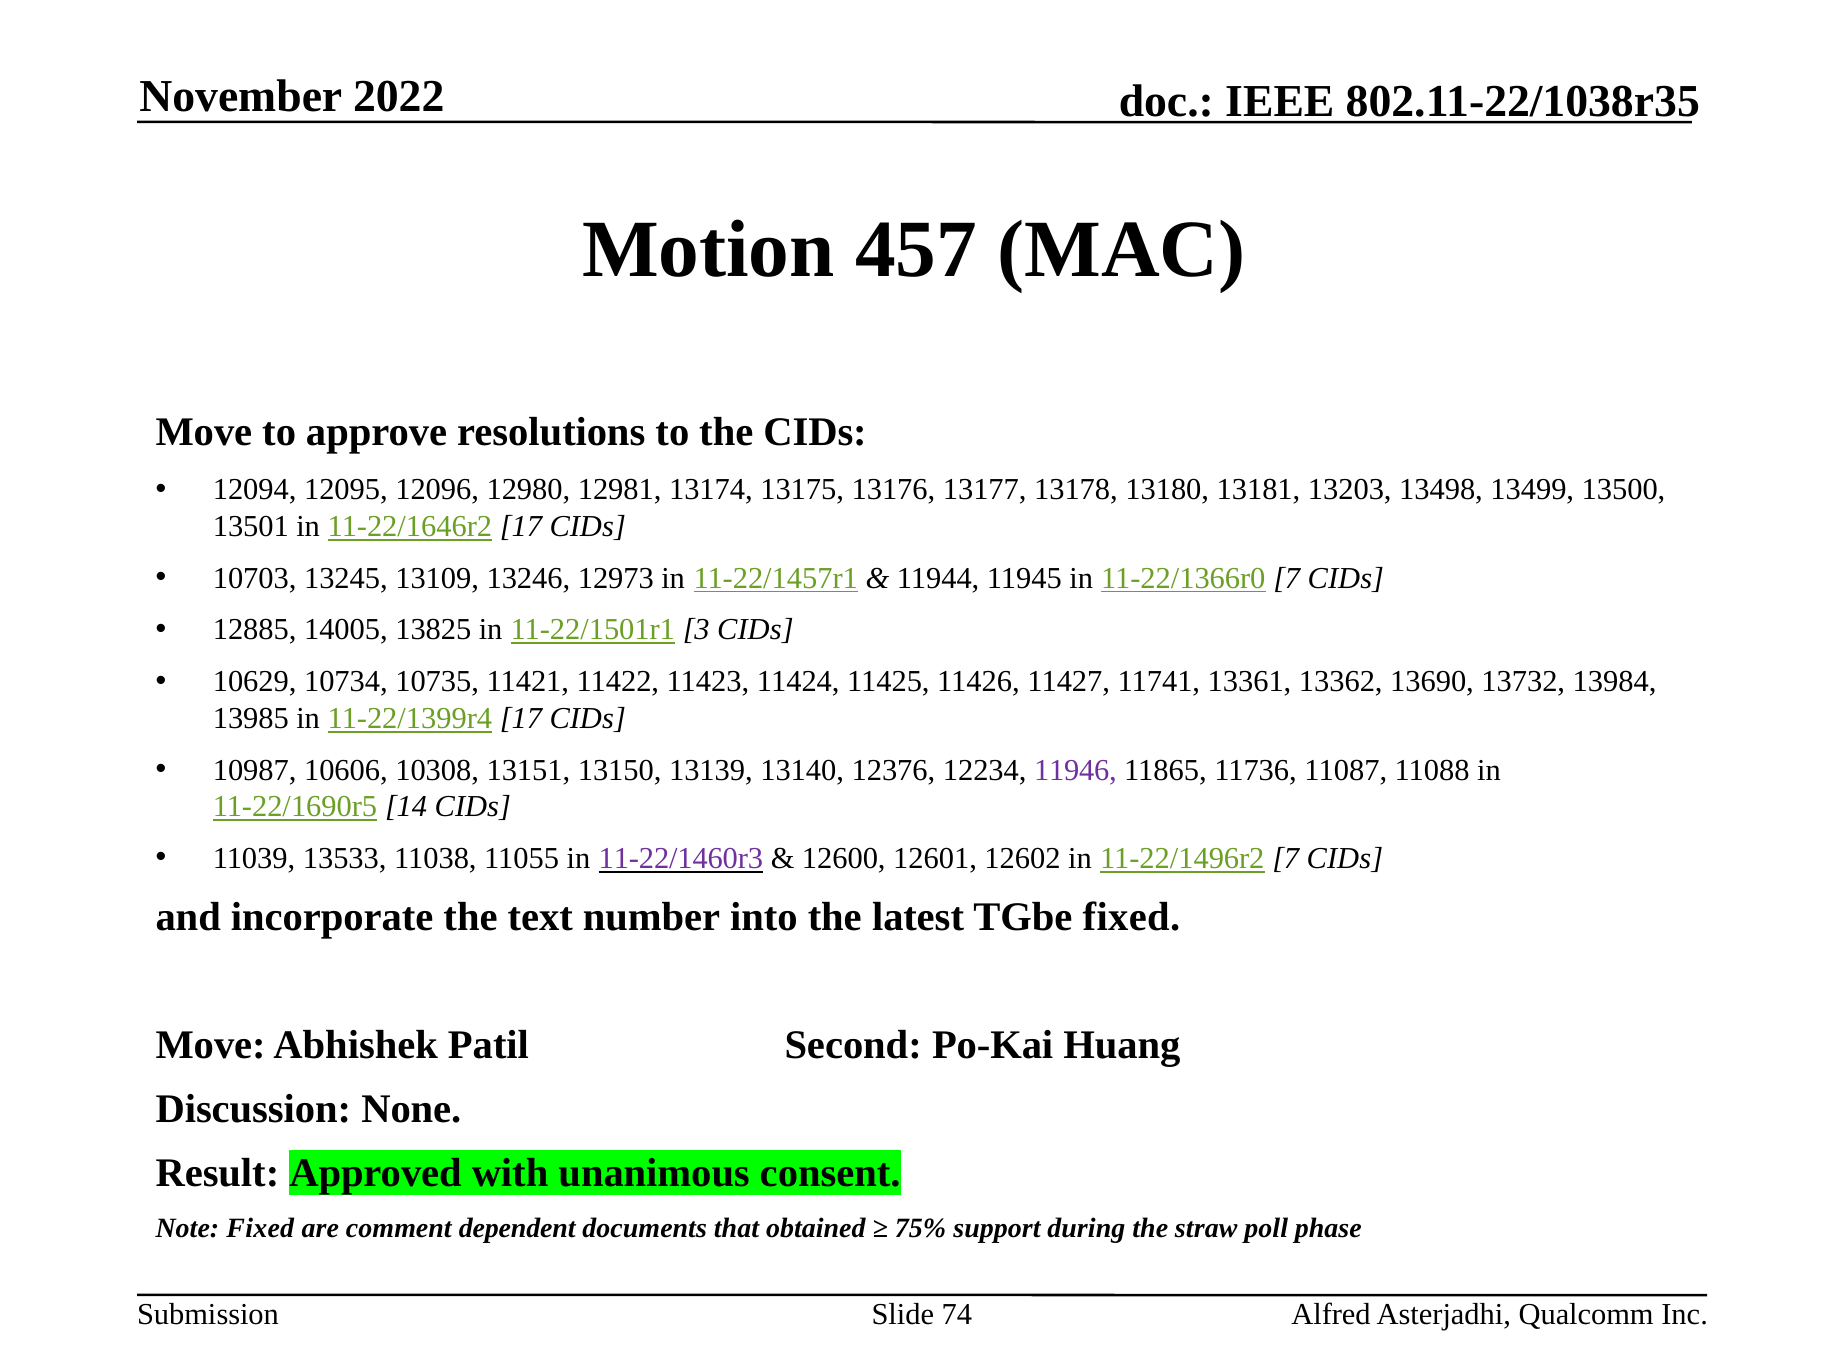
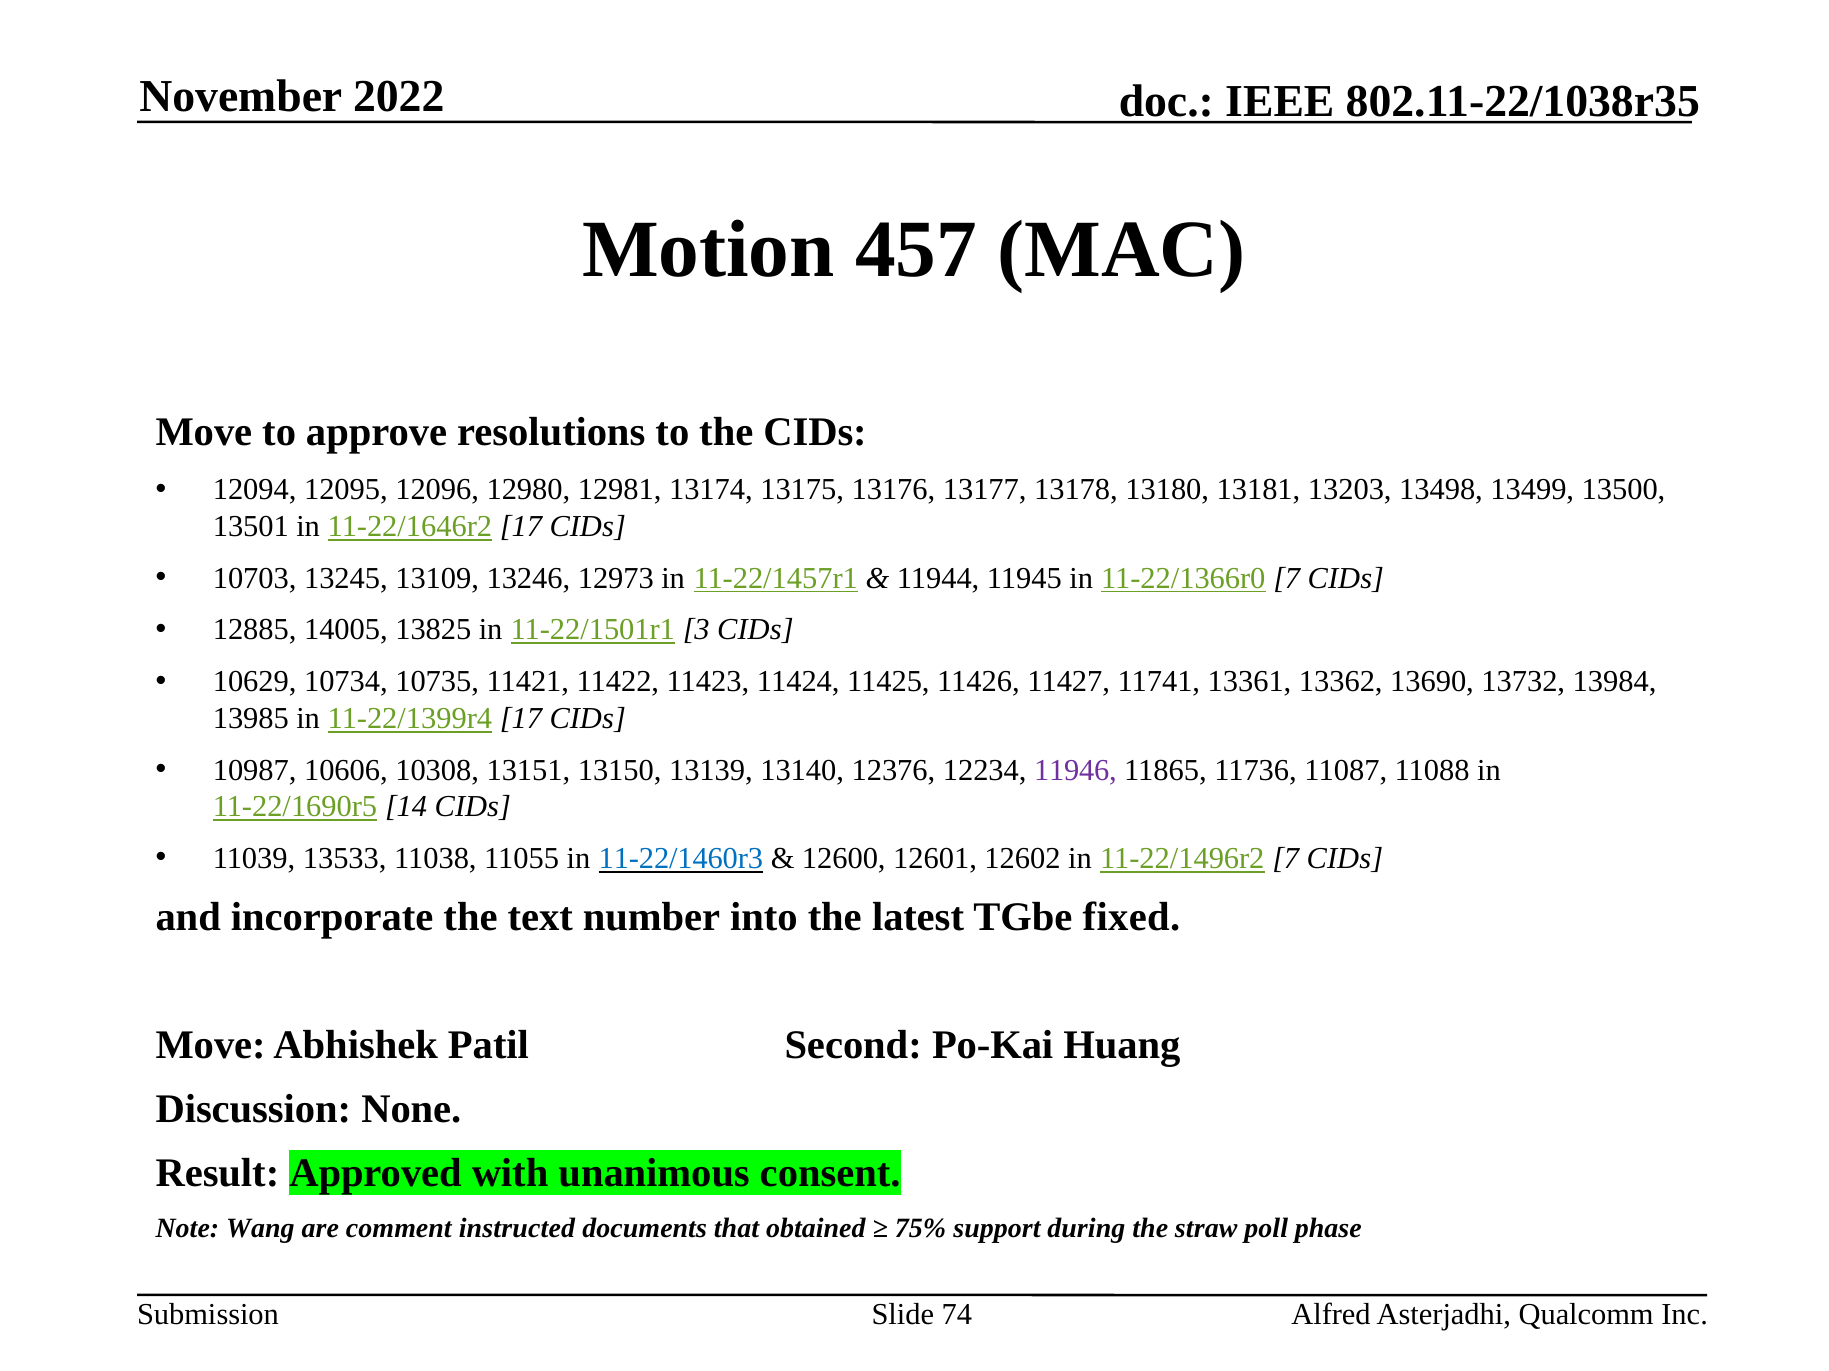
11-22/1460r3 colour: purple -> blue (681, 859)
Note Fixed: Fixed -> Wang (260, 1229)
dependent: dependent -> instructed (517, 1229)
